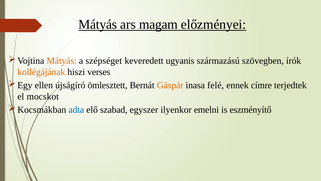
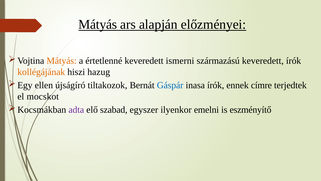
magam: magam -> alapján (158, 24)
szépséget: szépséget -> értetlenné (104, 61)
ugyanis: ugyanis -> ismerni (180, 61)
származású szövegben: szövegben -> keveredett (263, 61)
verses: verses -> hazug (99, 72)
ömlesztett: ömlesztett -> tiltakozok (108, 85)
Gáspár colour: orange -> blue (170, 85)
inasa felé: felé -> írók (216, 85)
adta colour: blue -> purple (76, 110)
